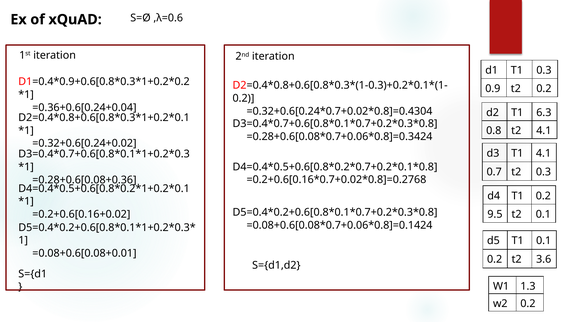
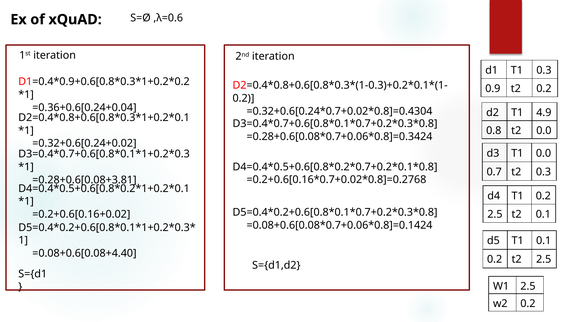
6.3: 6.3 -> 4.9 (544, 113)
t2 4.1: 4.1 -> 0.0 (544, 131)
T1 4.1: 4.1 -> 0.0 (543, 153)
=0.28+0.6[0.08+0.36: =0.28+0.6[0.08+0.36 -> =0.28+0.6[0.08+3.81 (84, 180)
9.5: 9.5 -> 2.5 (495, 214)
=0.08+0.6[0.08+0.01: =0.08+0.6[0.08+0.01 -> =0.08+0.6[0.08+4.40 (84, 253)
t2 3.6: 3.6 -> 2.5 (544, 259)
W1 1.3: 1.3 -> 2.5 (528, 286)
